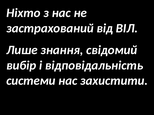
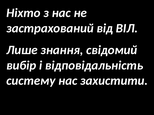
системи: системи -> систему (31, 81)
